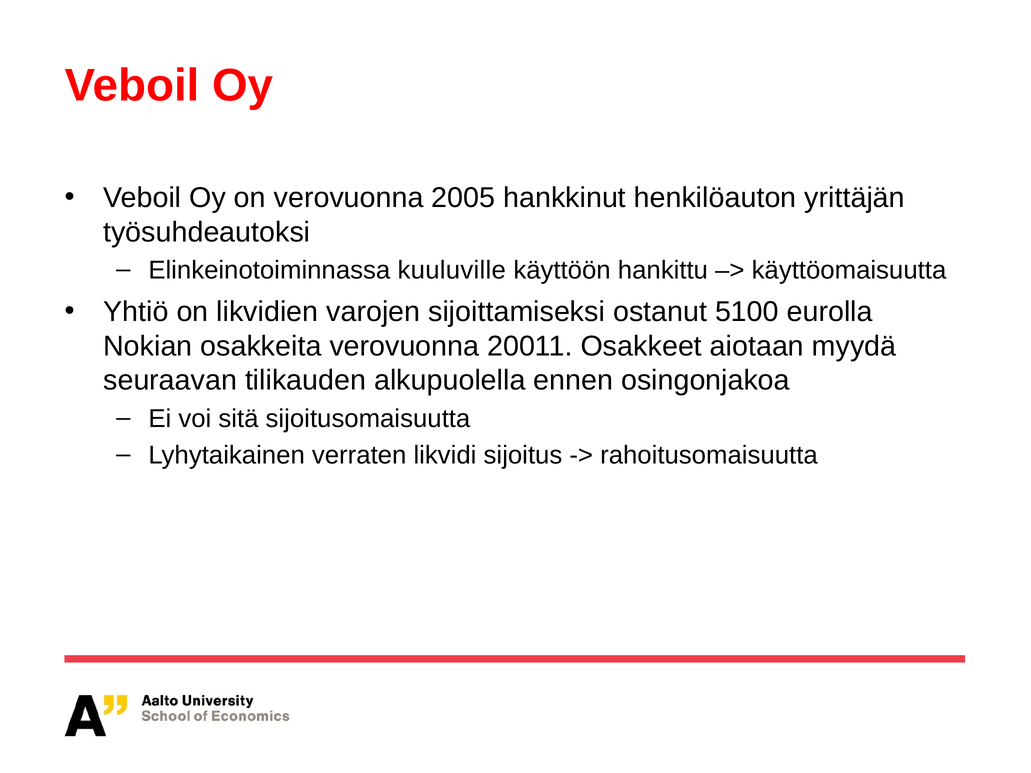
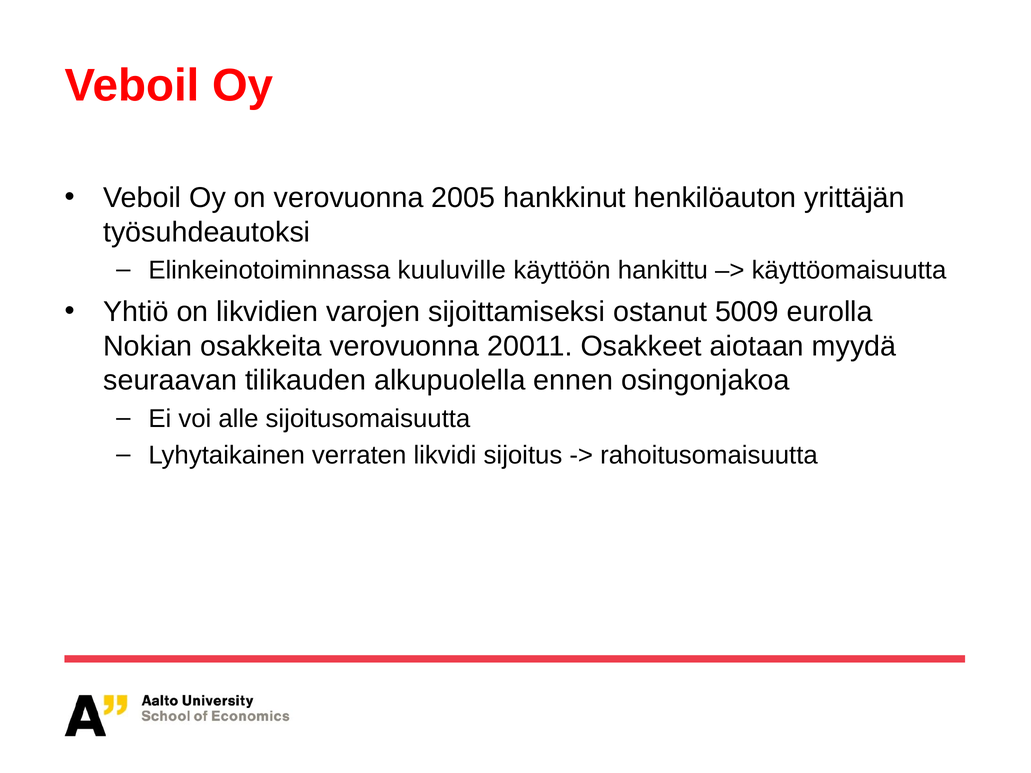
5100: 5100 -> 5009 (747, 312)
sitä: sitä -> alle (238, 419)
